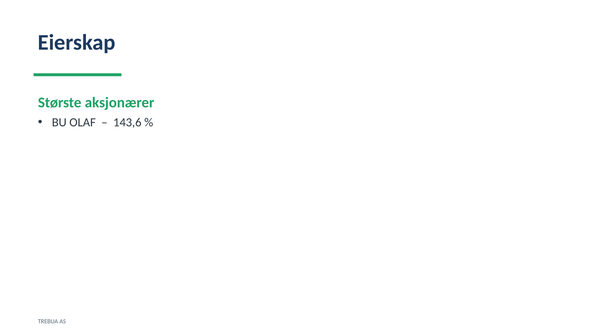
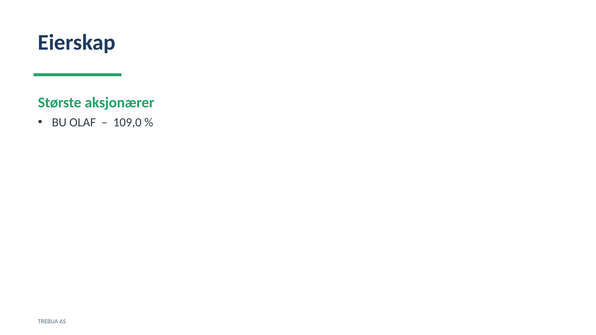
143,6: 143,6 -> 109,0 (127, 123)
